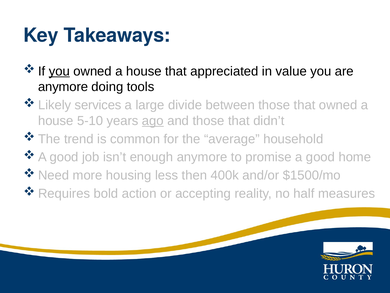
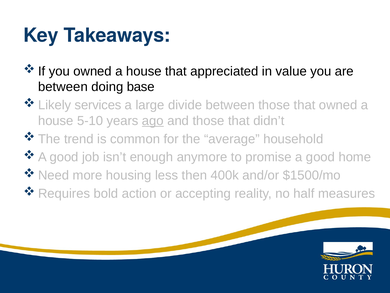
you underline: present -> none (59, 71)
anymore: anymore -> between (63, 87)
tools: tools -> base (141, 87)
